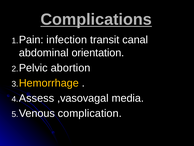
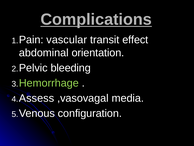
infection: infection -> vascular (67, 40)
canal: canal -> effect (135, 40)
abortion: abortion -> bleeding (71, 68)
Hemorrhage colour: yellow -> light green (49, 83)
complication: complication -> configuration (90, 113)
